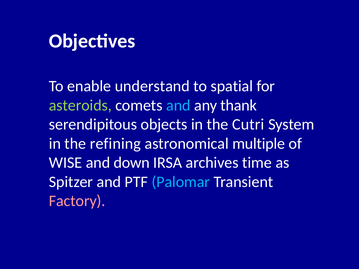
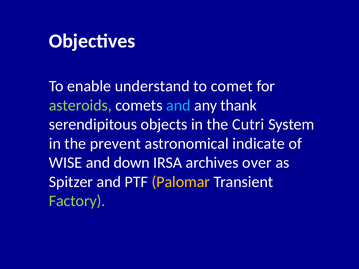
spatial: spatial -> comet (232, 86)
refining: refining -> prevent (115, 144)
multiple: multiple -> indicate (259, 144)
time: time -> over (257, 163)
Palomar colour: light blue -> yellow (181, 182)
Factory colour: pink -> light green (77, 201)
